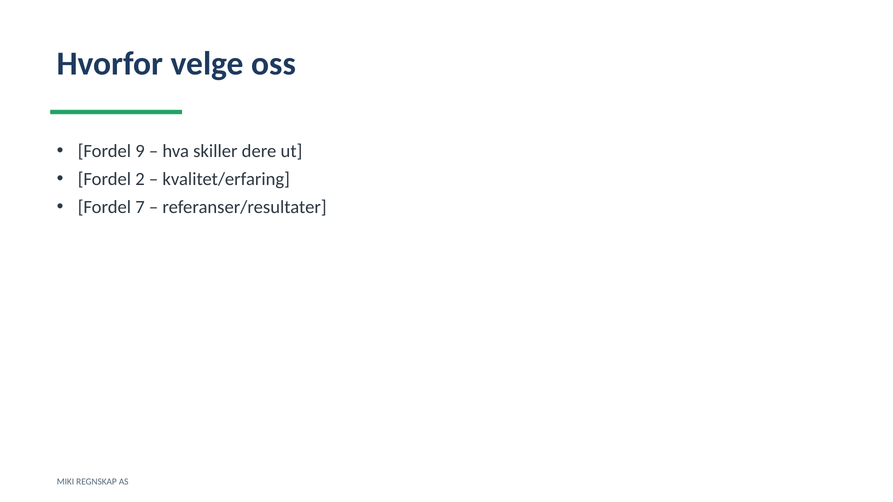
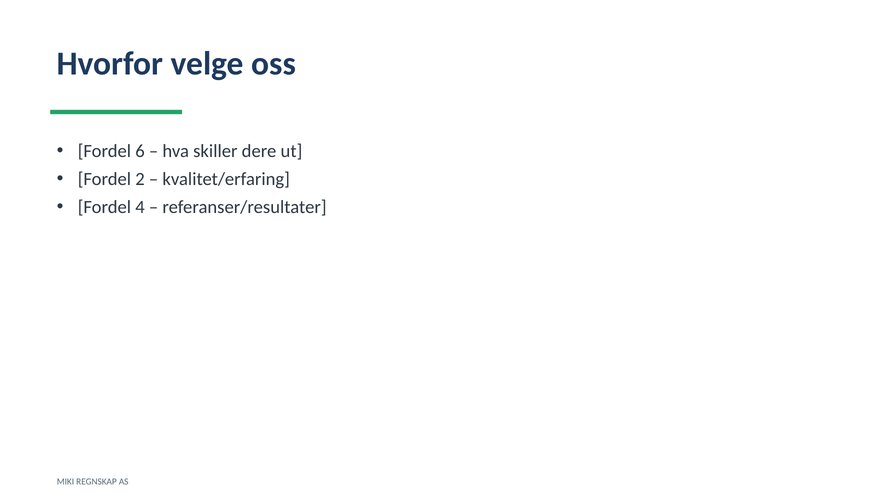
9: 9 -> 6 (140, 151)
7: 7 -> 4 (140, 207)
